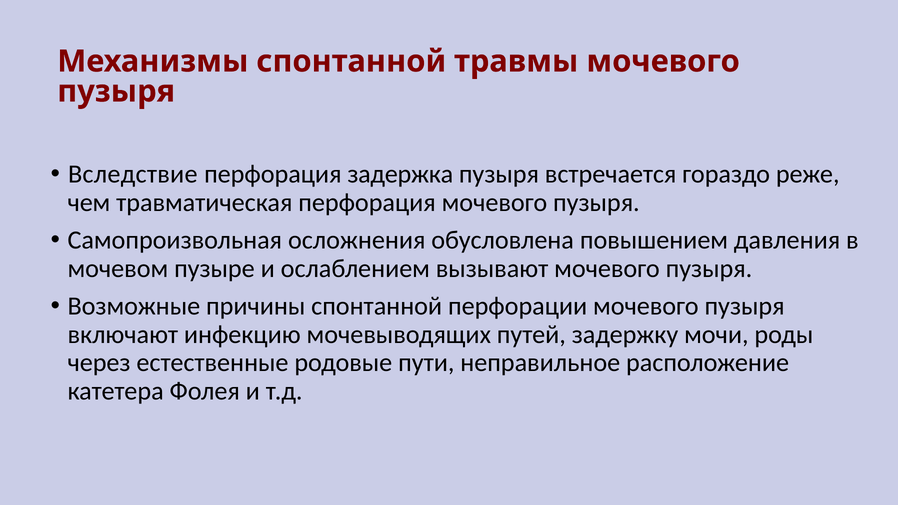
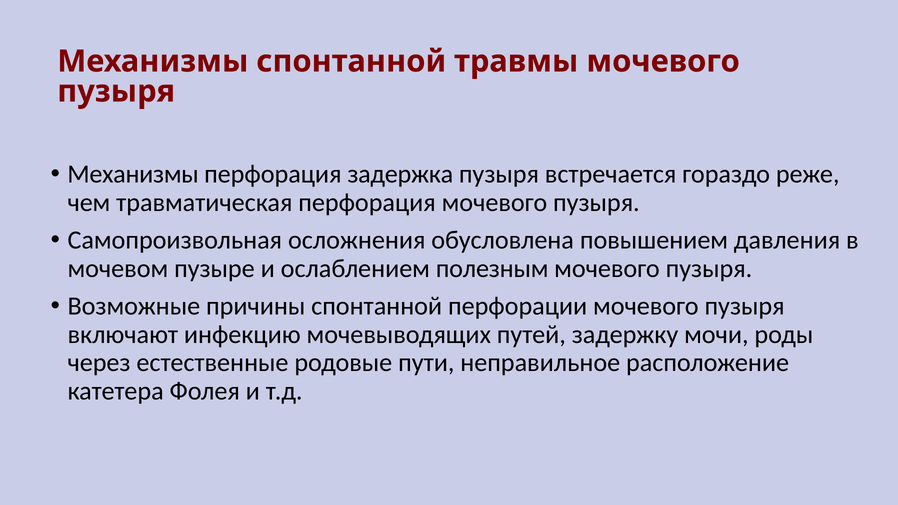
Вследствие: Вследствие -> Механизмы (133, 174)
вызывают: вызывают -> полезным (492, 269)
